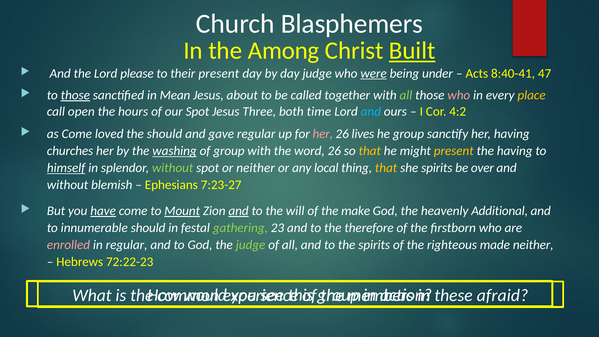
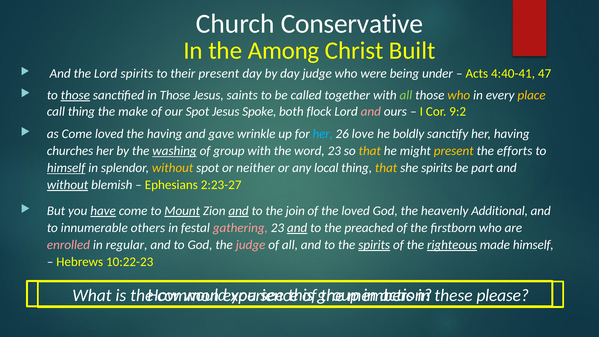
Blasphemers: Blasphemers -> Conservative (352, 24)
Built underline: present -> none (412, 51)
Lord please: please -> spirits (137, 73)
were underline: present -> none (374, 73)
8:40-41: 8:40-41 -> 4:40-41 (513, 73)
in Mean: Mean -> Those (175, 95)
about: about -> saints (242, 95)
who colour: pink -> yellow (459, 95)
call open: open -> thing (81, 111)
hours: hours -> make (133, 111)
Three: Three -> Spoke (259, 111)
time: time -> flock (319, 111)
and colour: light blue -> pink (371, 111)
4:2: 4:2 -> 9:2 (458, 111)
the should: should -> having (165, 134)
gave regular: regular -> wrinkle (256, 134)
her colour: pink -> light blue (323, 134)
lives: lives -> love (363, 134)
he group: group -> boldly (408, 134)
word 26: 26 -> 23 (334, 151)
the having: having -> efforts (515, 151)
without colour: light green -> yellow (173, 168)
over: over -> part (482, 168)
without underline: none -> present (68, 185)
7:23-27: 7:23-27 -> 2:23-27 (221, 185)
will: will -> join (295, 211)
the make: make -> loved (356, 211)
innumerable should: should -> others (148, 228)
gathering colour: light green -> pink (240, 228)
and underline: none -> present (297, 228)
therefore: therefore -> preached (369, 228)
judge colour: light green -> pink (251, 245)
spirits underline: none -> present (374, 245)
righteous underline: none -> present (452, 245)
made neither: neither -> himself (533, 245)
72:22-23: 72:22-23 -> 10:22-23 (130, 262)
afraid: afraid -> please (503, 295)
